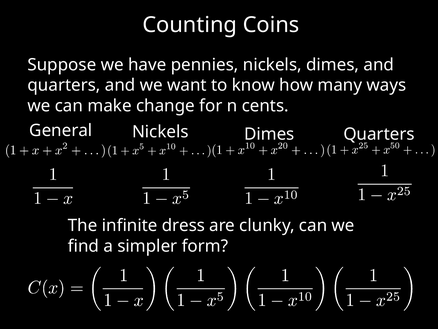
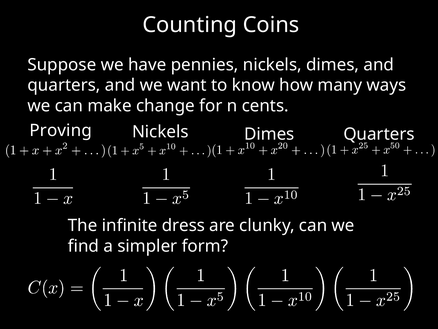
General: General -> Proving (61, 130)
